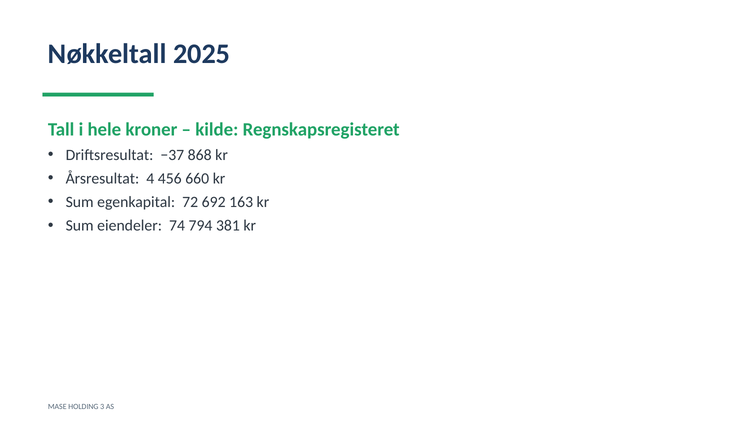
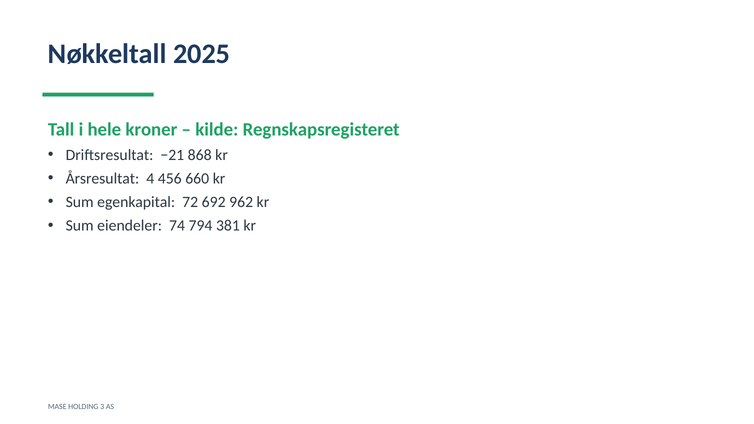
−37: −37 -> −21 (172, 155)
163: 163 -> 962 (241, 202)
